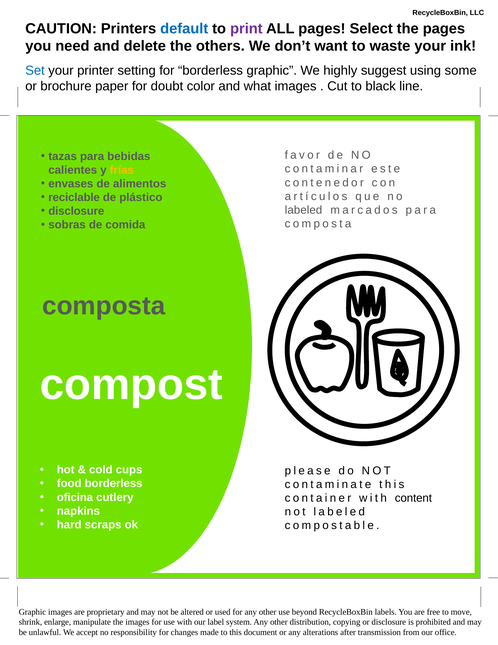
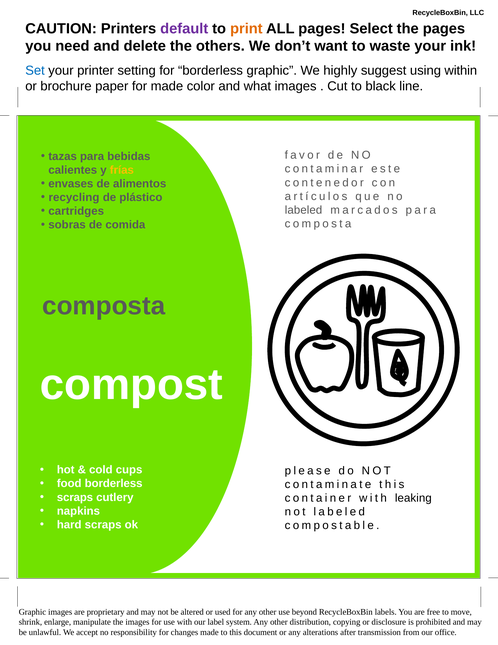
default colour: blue -> purple (184, 29)
print colour: purple -> orange (246, 29)
some: some -> within (461, 70)
for doubt: doubt -> made (167, 86)
reciclable: reciclable -> recycling (74, 197)
disclosure: disclosure -> cartridges (76, 211)
oficina: oficina -> scraps (75, 497)
content: content -> leaking (413, 498)
